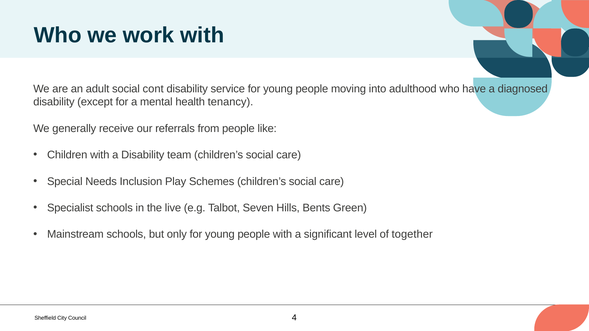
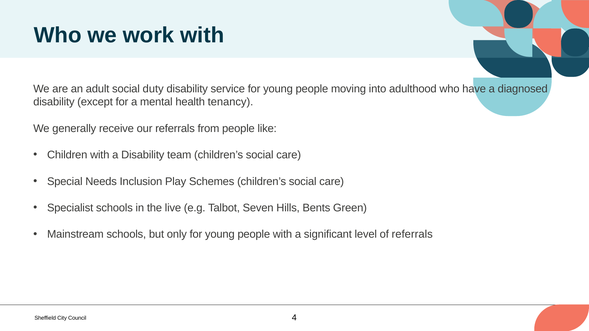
cont: cont -> duty (153, 89)
of together: together -> referrals (412, 235)
